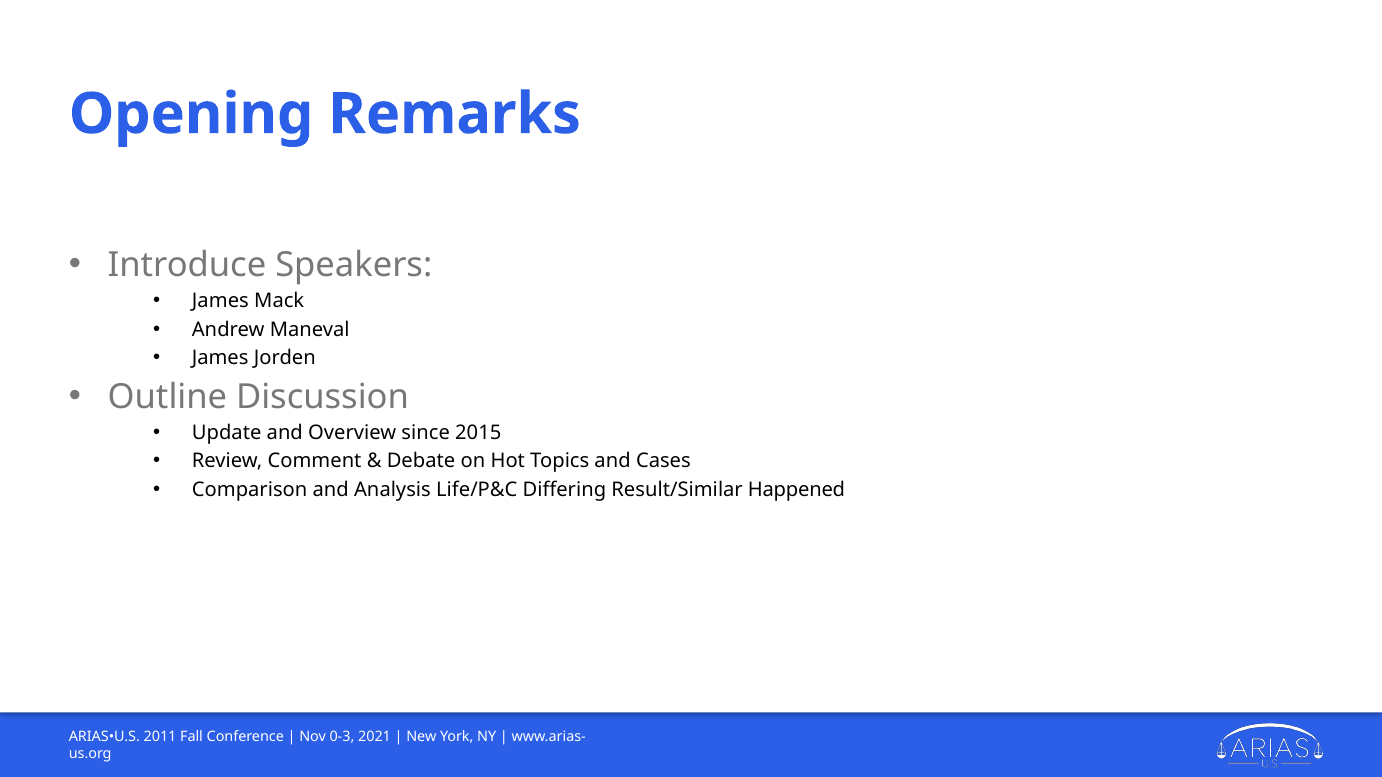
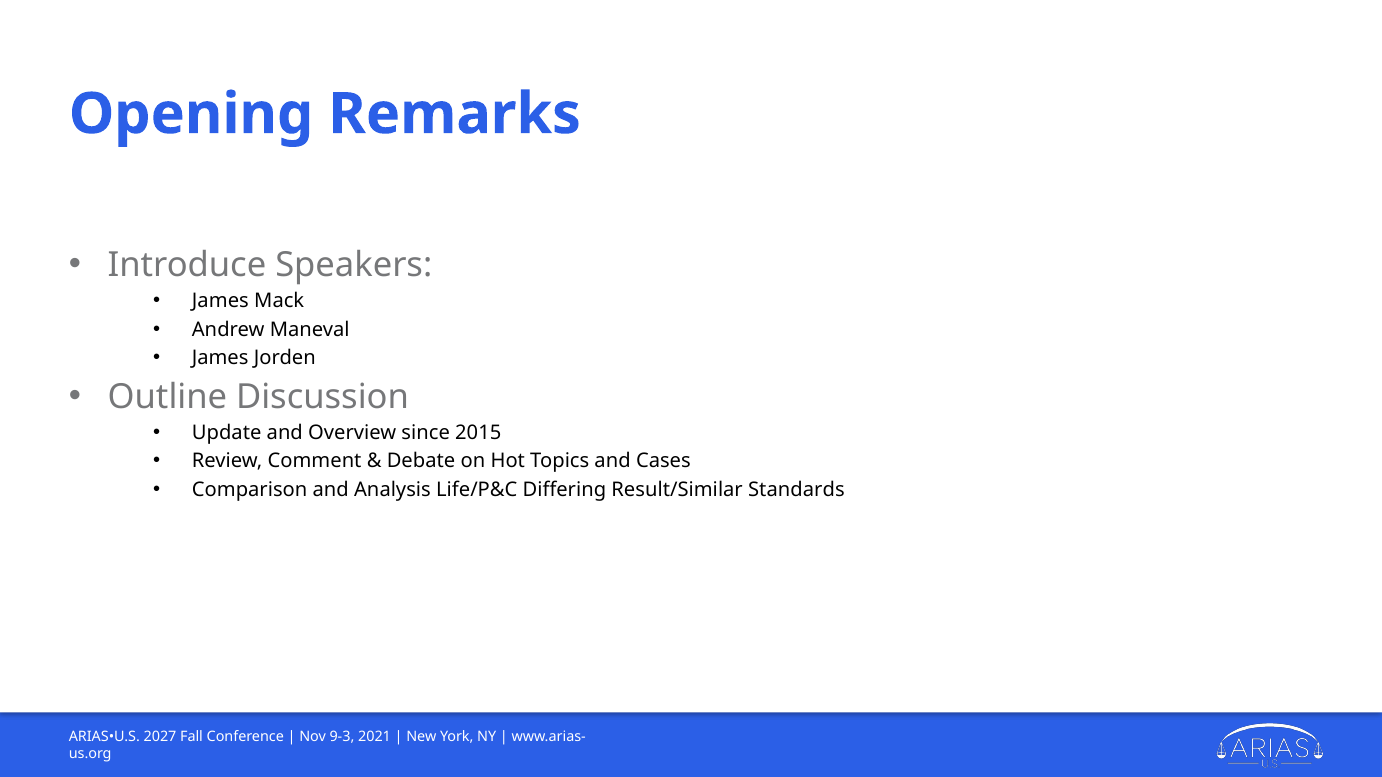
Happened: Happened -> Standards (796, 490)
2011: 2011 -> 2027 (160, 737)
0-3: 0-3 -> 9-3 (342, 737)
